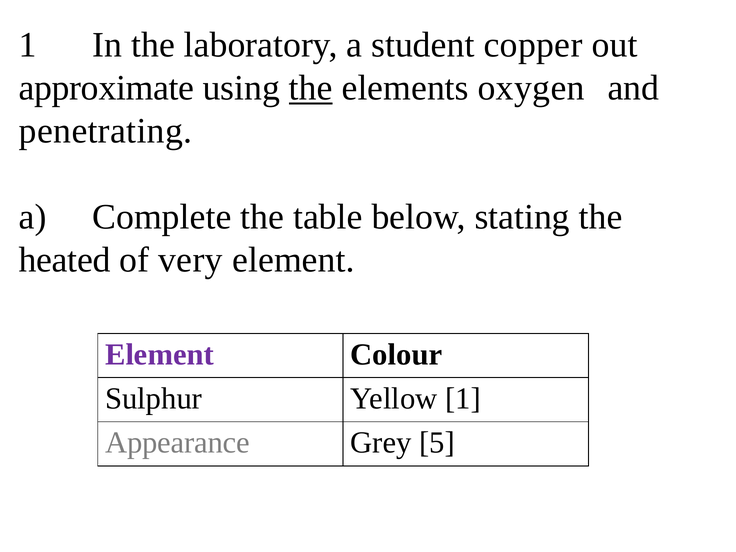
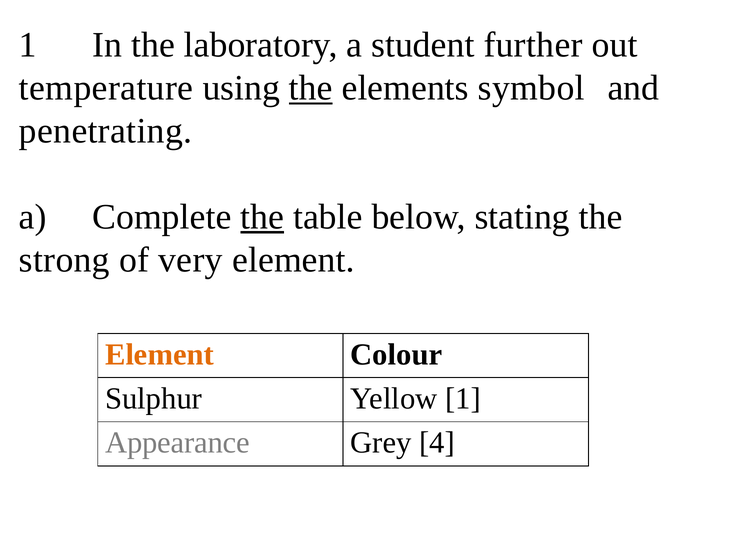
copper: copper -> further (533, 45)
approximate: approximate -> temperature (106, 88)
oxygen: oxygen -> symbol (531, 88)
the underline: none -> present (262, 217)
heated: heated -> strong (64, 260)
Element colour: purple -> orange (160, 354)
5: 5 -> 4 (437, 443)
